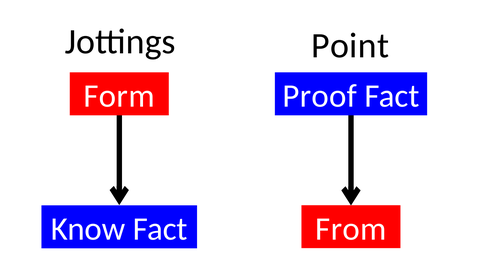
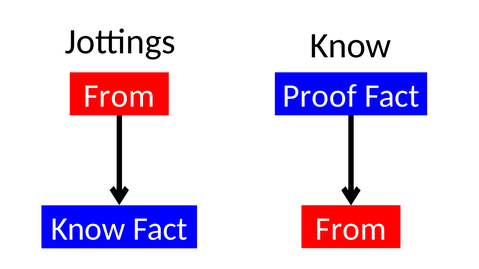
Jottings Point: Point -> Know (350, 46)
Form: Form -> From (119, 96)
